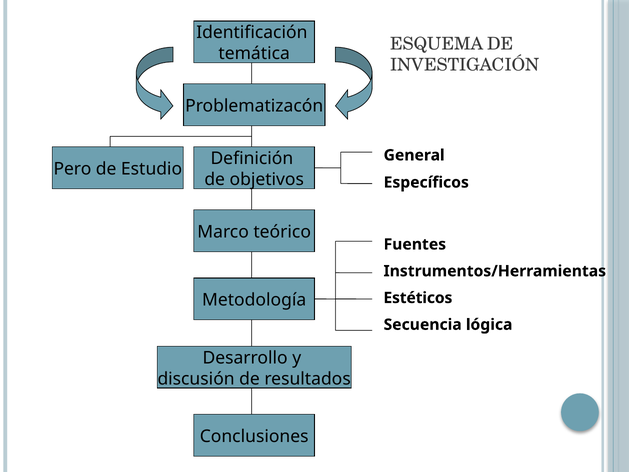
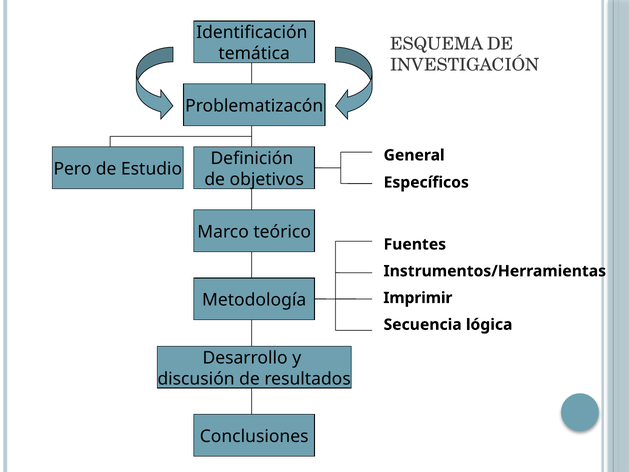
Estéticos: Estéticos -> Imprimir (418, 298)
